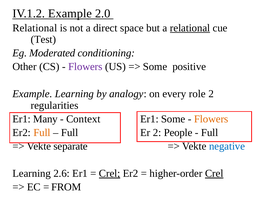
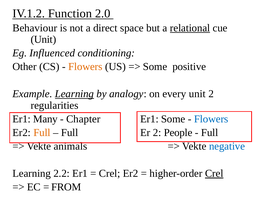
IV.1.2 Example: Example -> Function (70, 14)
Relational: Relational -> Behaviour (35, 28)
Test: Test -> Unit (43, 40)
Moderated: Moderated -> Influenced (52, 53)
Flowers colour: purple -> orange (85, 67)
Learning underline: none -> present (74, 94)
every role: role -> unit (197, 94)
Context: Context -> Chapter (83, 119)
Flowers colour: orange -> blue (211, 119)
separate: separate -> animals (71, 147)
2.6: 2.6 -> 2.2 (62, 174)
Crel underline: present -> none (110, 174)
